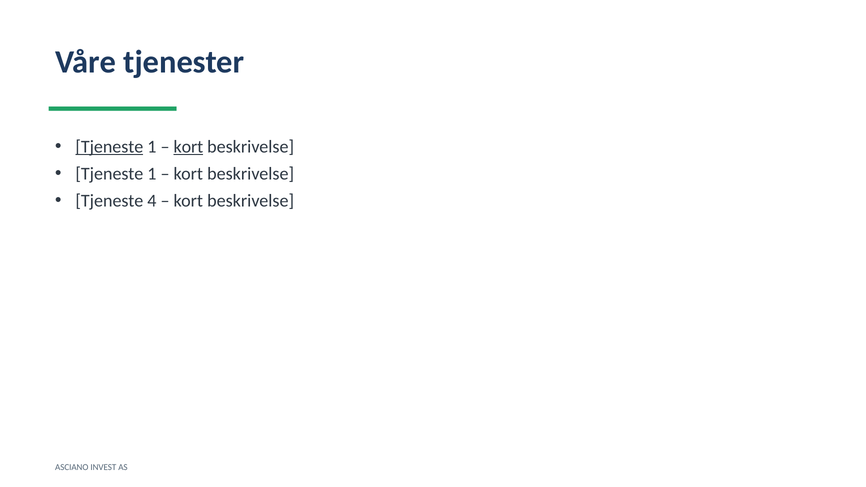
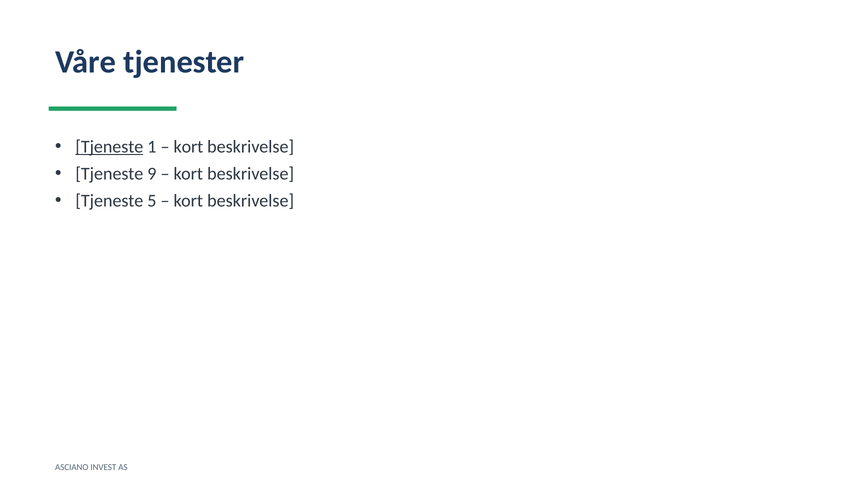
kort underline: present -> none (188, 147)
1: 1 -> 9 (152, 174)
4: 4 -> 5 (152, 201)
